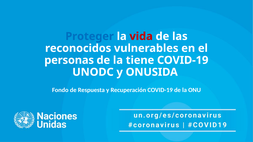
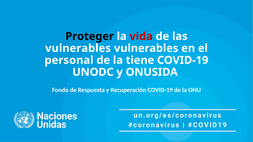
Proteger colour: blue -> black (90, 36)
reconocidos: reconocidos -> vulnerables (78, 48)
personas: personas -> personal (69, 60)
